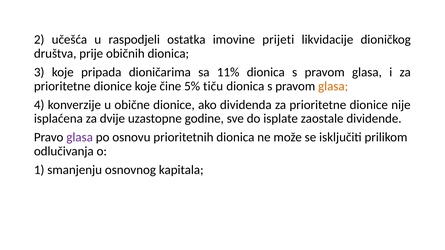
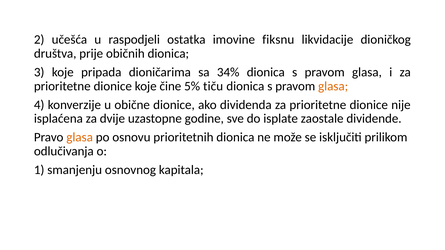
prijeti: prijeti -> fiksnu (278, 40)
11%: 11% -> 34% (228, 72)
glasa colour: purple -> orange (80, 137)
